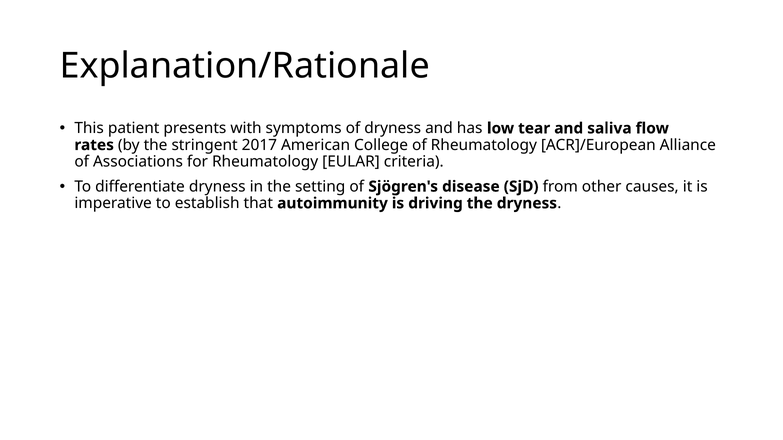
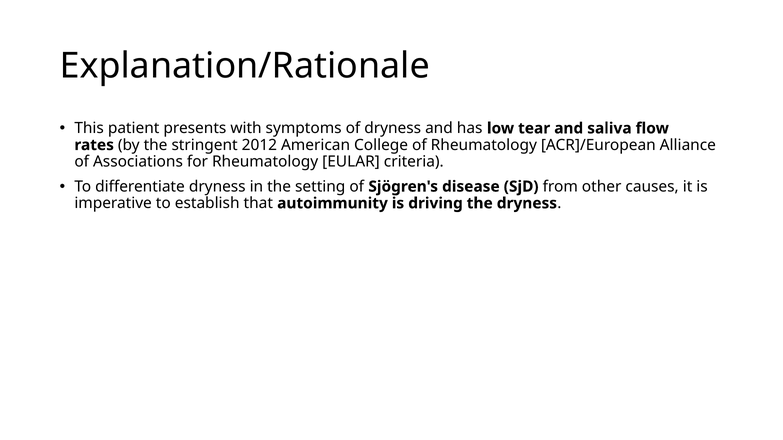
2017: 2017 -> 2012 (259, 145)
